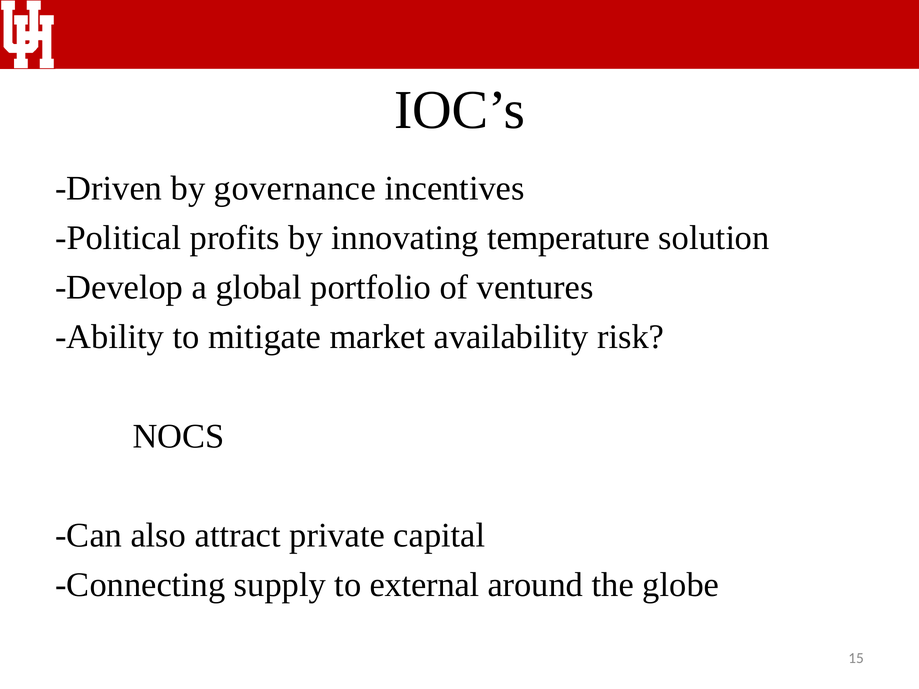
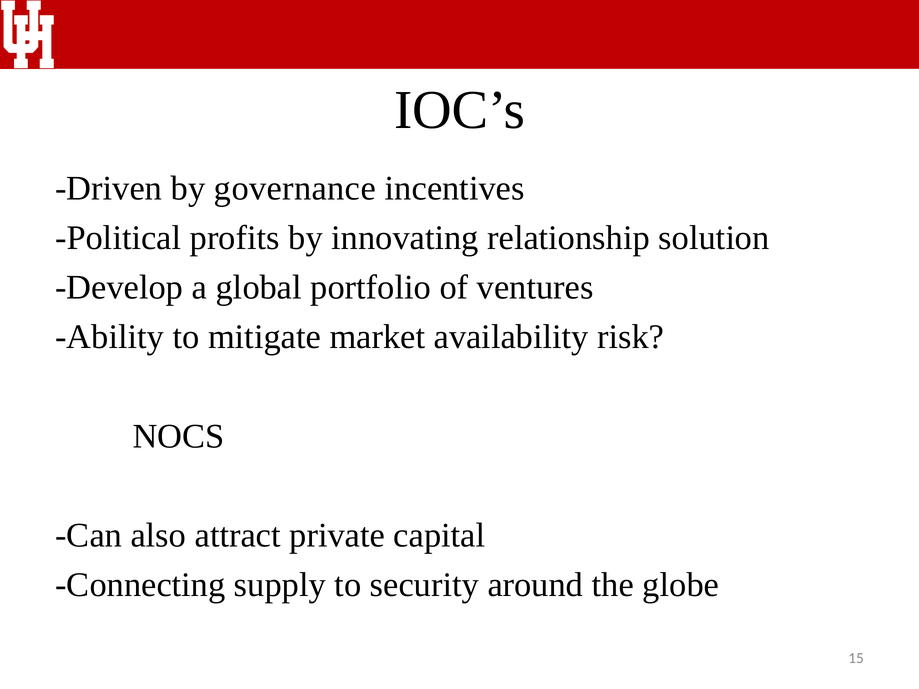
temperature: temperature -> relationship (569, 238)
external: external -> security (424, 585)
